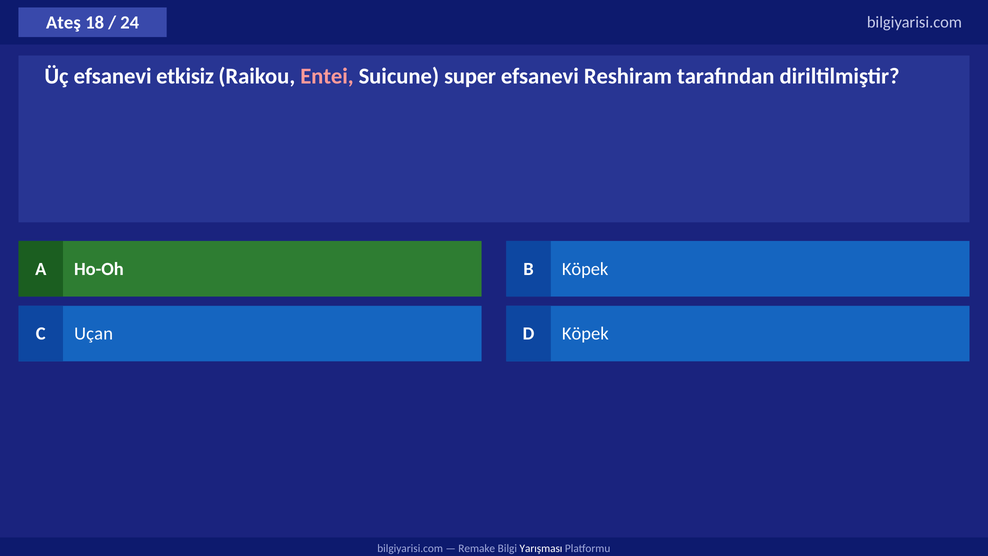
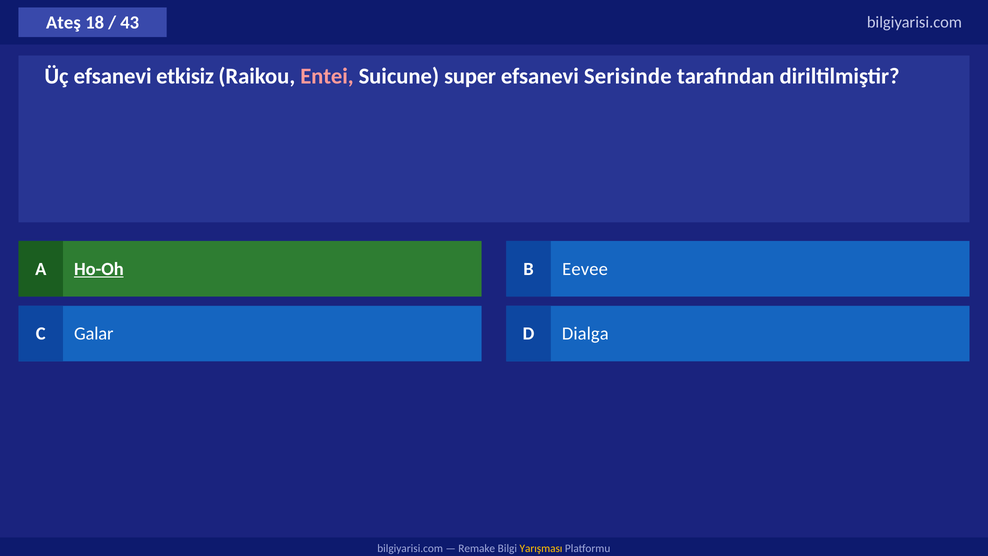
24: 24 -> 43 (130, 23)
Reshiram: Reshiram -> Serisinde (628, 76)
Ho-Oh underline: none -> present (99, 269)
B Köpek: Köpek -> Eevee (585, 269)
Uçan: Uçan -> Galar (94, 334)
D Köpek: Köpek -> Dialga (585, 334)
Yarışması colour: white -> yellow (541, 548)
